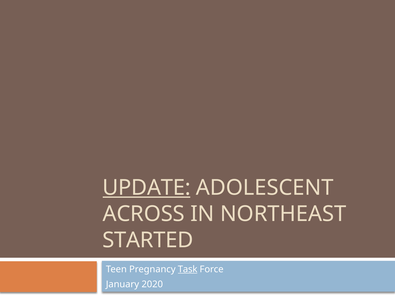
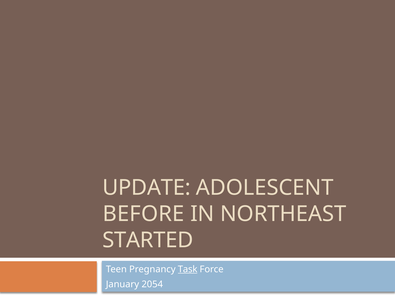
UPDATE underline: present -> none (147, 188)
ACROSS: ACROSS -> BEFORE (144, 214)
2020: 2020 -> 2054 (152, 285)
